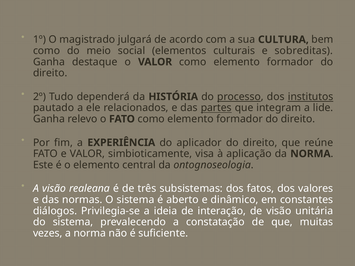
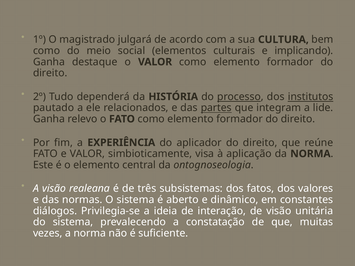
sobreditas: sobreditas -> implicando (304, 51)
